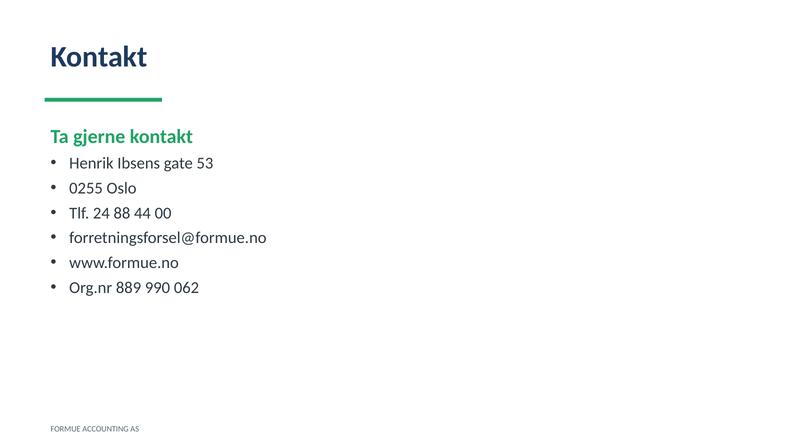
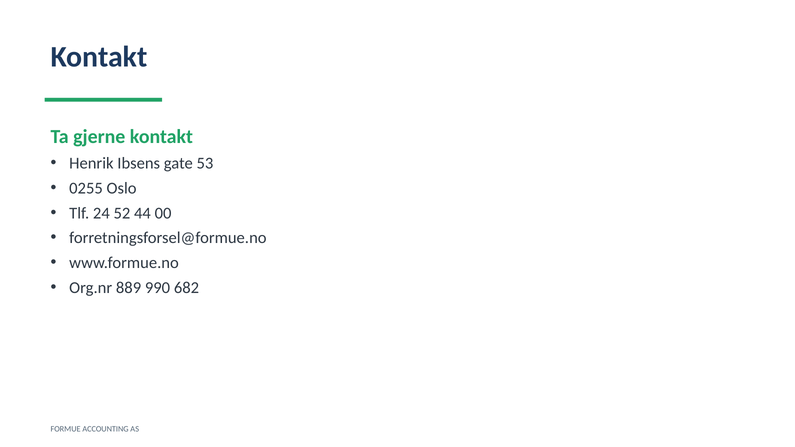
88: 88 -> 52 (122, 213)
062: 062 -> 682 (186, 288)
